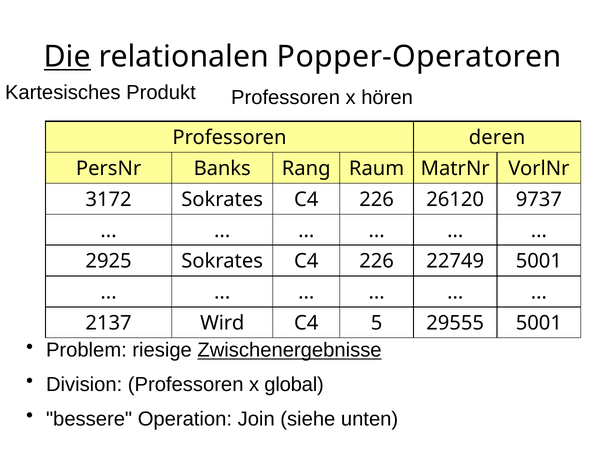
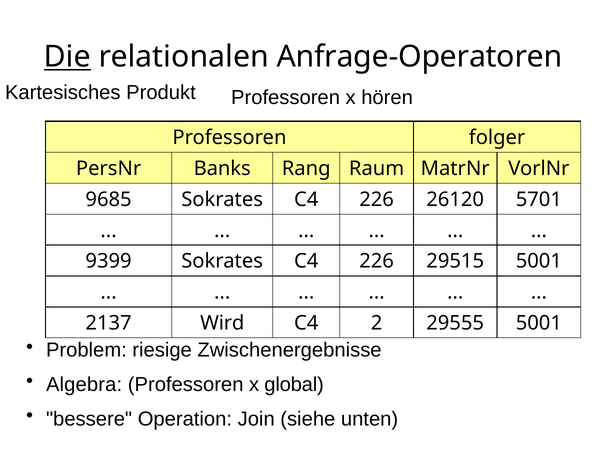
Popper-Operatoren: Popper-Operatoren -> Anfrage-Operatoren (420, 57)
deren: deren -> folger (497, 137)
3172: 3172 -> 9685 (109, 199)
9737: 9737 -> 5701 (539, 199)
2925: 2925 -> 9399 (109, 261)
22749: 22749 -> 29515 (455, 261)
5: 5 -> 2 (377, 323)
Zwischenergebnisse underline: present -> none (290, 350)
Division: Division -> Algebra (84, 384)
